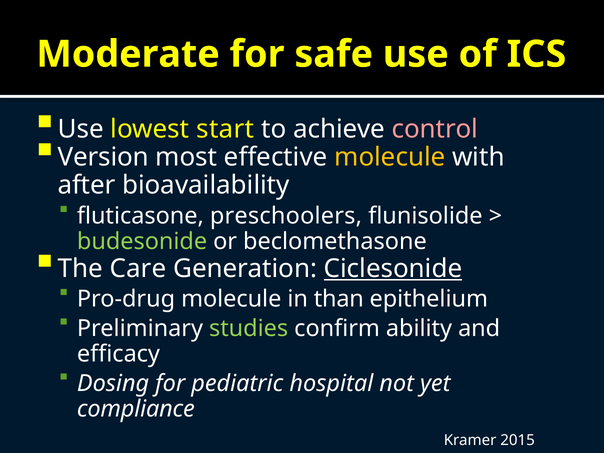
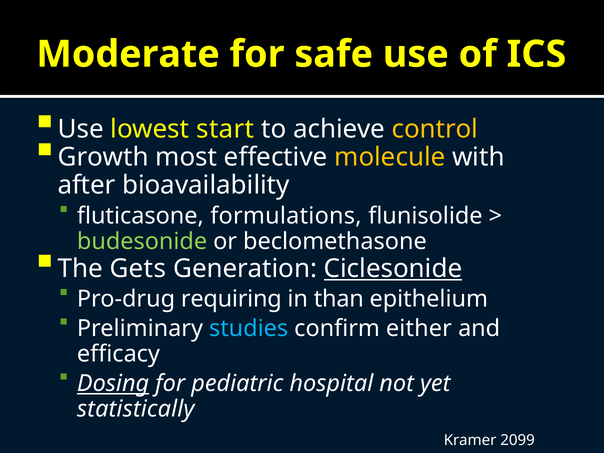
control colour: pink -> yellow (435, 129)
Version: Version -> Growth (103, 157)
preschoolers: preschoolers -> formulations (286, 216)
Care: Care -> Gets (138, 268)
Pro-drug molecule: molecule -> requiring (231, 299)
studies colour: light green -> light blue (249, 329)
ability: ability -> either (419, 329)
Dosing underline: none -> present (113, 384)
compliance: compliance -> statistically (136, 409)
2015: 2015 -> 2099 (518, 440)
